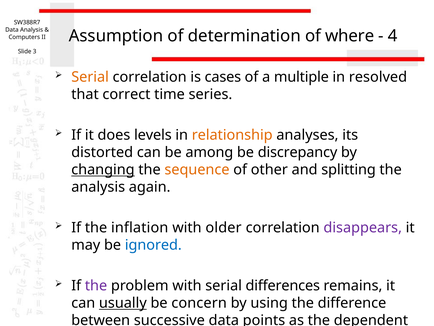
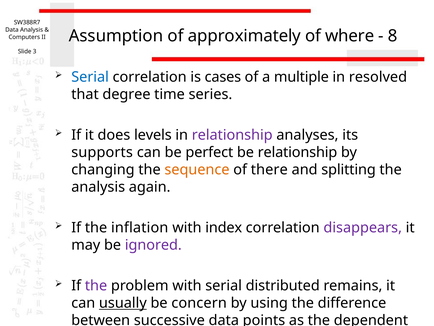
determination: determination -> approximately (244, 36)
4: 4 -> 8 (393, 36)
Serial colour: orange -> blue (90, 77)
correct: correct -> degree (127, 94)
relationship colour: orange -> purple (232, 135)
distorted: distorted -> supports (102, 152)
among: among -> perfect (209, 152)
be discrepancy: discrepancy -> relationship (298, 152)
changing underline: present -> none (103, 170)
other: other -> there (269, 170)
older: older -> index (224, 227)
ignored colour: blue -> purple (153, 245)
differences: differences -> distributed (283, 285)
